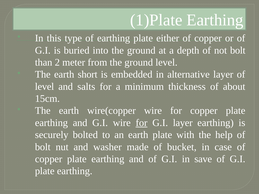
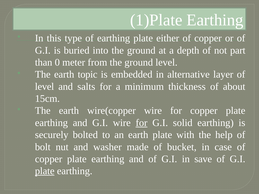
not bolt: bolt -> part (238, 50)
2: 2 -> 0 (57, 62)
short: short -> topic (88, 75)
G.I layer: layer -> solid (183, 123)
plate underline: none -> present (45, 171)
